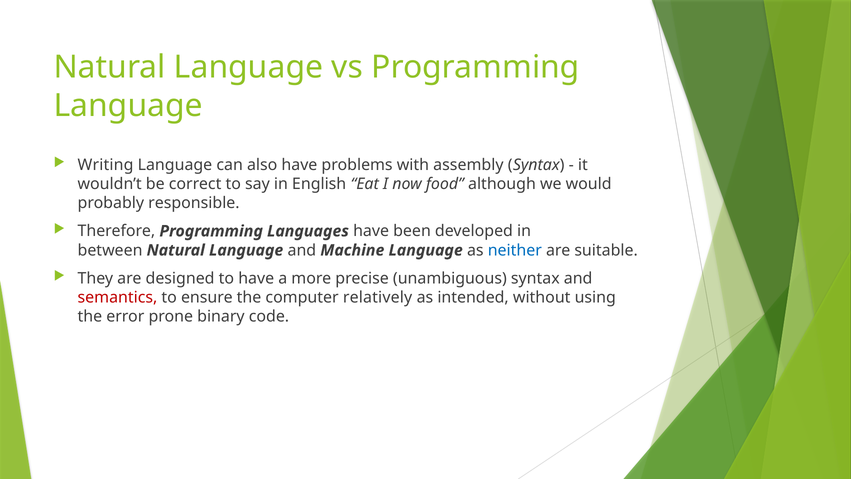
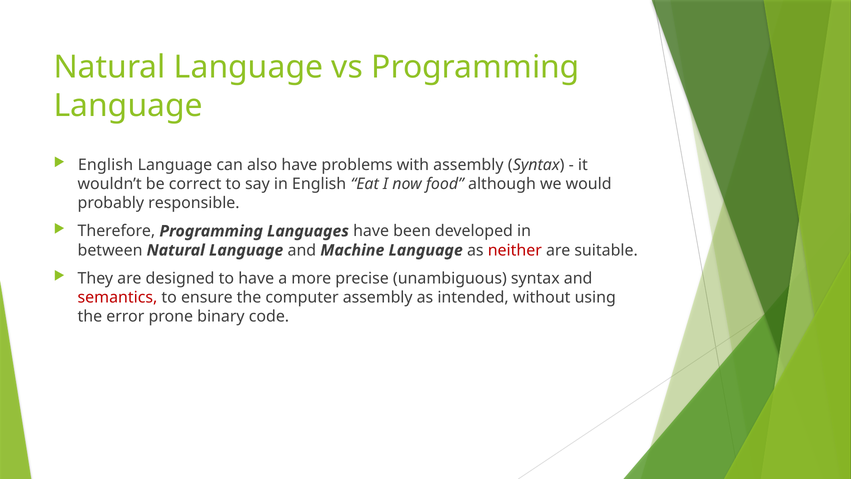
Writing: Writing -> English (106, 165)
neither colour: blue -> red (515, 250)
computer relatively: relatively -> assembly (378, 297)
